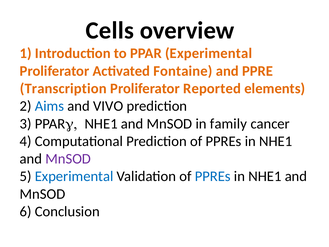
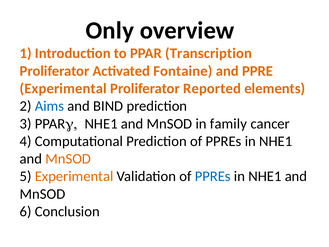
Cells: Cells -> Only (110, 30)
PPAR Experimental: Experimental -> Transcription (209, 53)
Transcription: Transcription -> Experimental (63, 88)
VIVO: VIVO -> BIND (108, 106)
MnSOD colour: purple -> orange (68, 159)
Experimental colour: blue -> orange (74, 176)
